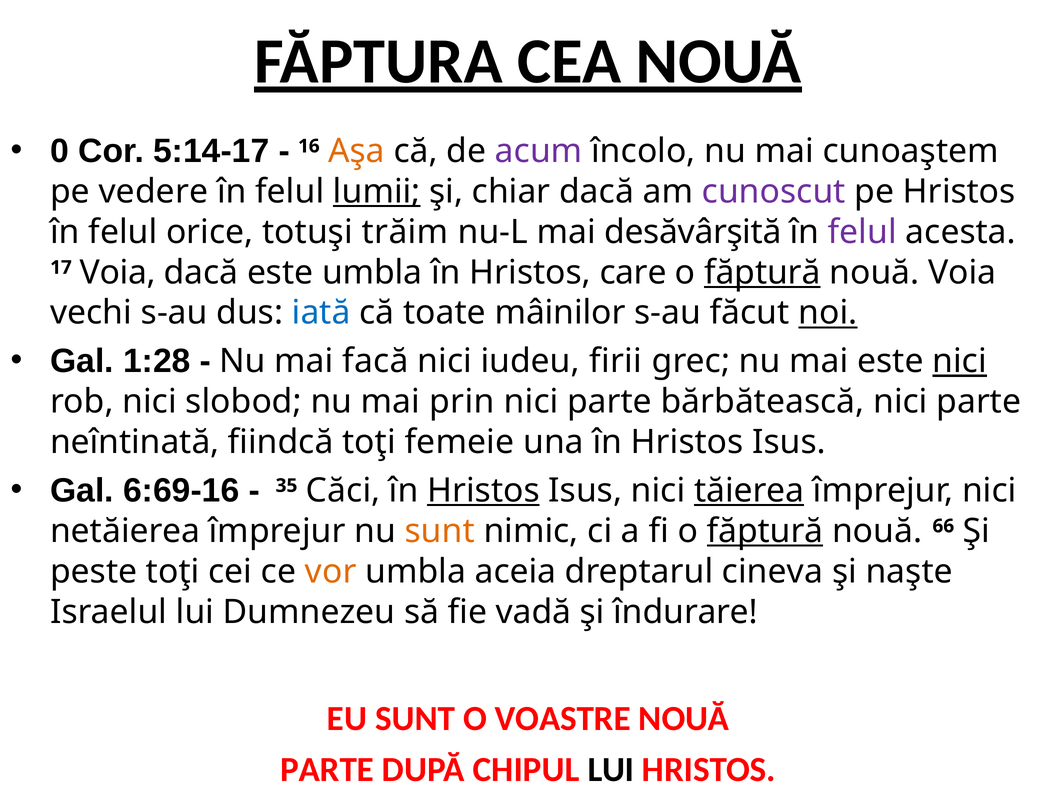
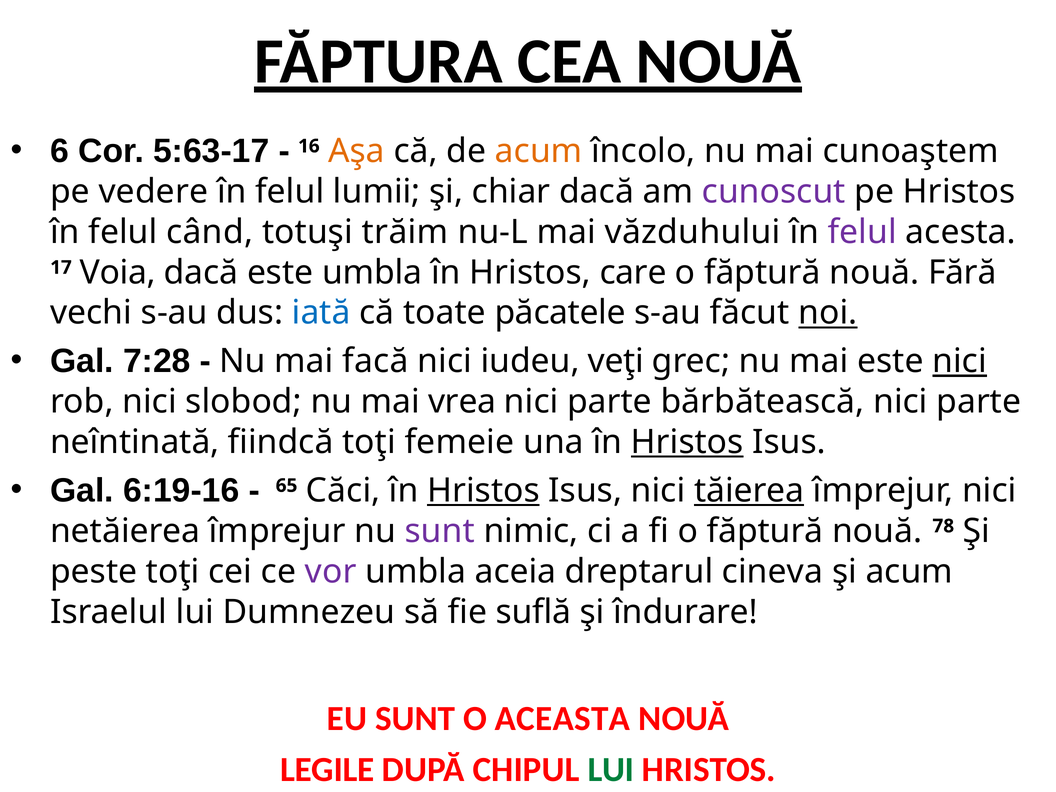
0: 0 -> 6 (60, 151)
5:14-17: 5:14-17 -> 5:63-17 (211, 151)
acum colour: purple -> orange (539, 151)
lumii underline: present -> none (377, 192)
orice: orice -> când (210, 232)
desăvârşită: desăvârşită -> văzduhului (693, 232)
făptură underline: present -> none (762, 272)
nouă Voia: Voia -> Fără (962, 272)
mâinilor: mâinilor -> păcatele (560, 313)
1:28: 1:28 -> 7:28 (157, 361)
firii: firii -> veţi (616, 361)
prin: prin -> vrea (462, 402)
Hristos underline: none -> present (687, 442)
6:69-16: 6:69-16 -> 6:19-16 (181, 491)
35: 35 -> 65 (287, 486)
sunt colour: orange -> purple (440, 531)
făptură underline: present -> none (765, 531)
66: 66 -> 78 (943, 526)
vor colour: orange -> purple (331, 571)
şi naşte: naşte -> acum (909, 571)
vadă: vadă -> suflă (533, 612)
VOASTRE: VOASTRE -> ACEASTA (563, 719)
PARTE: PARTE -> LEGILE (327, 770)
LUI colour: black -> green (611, 770)
